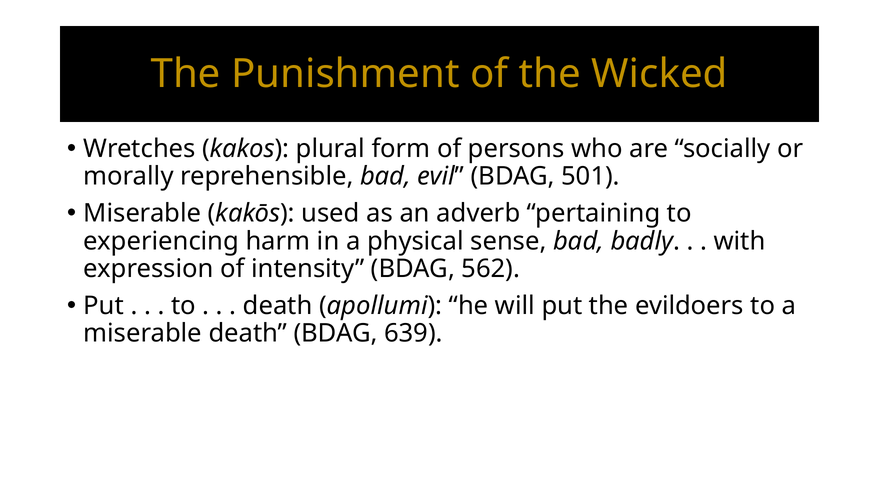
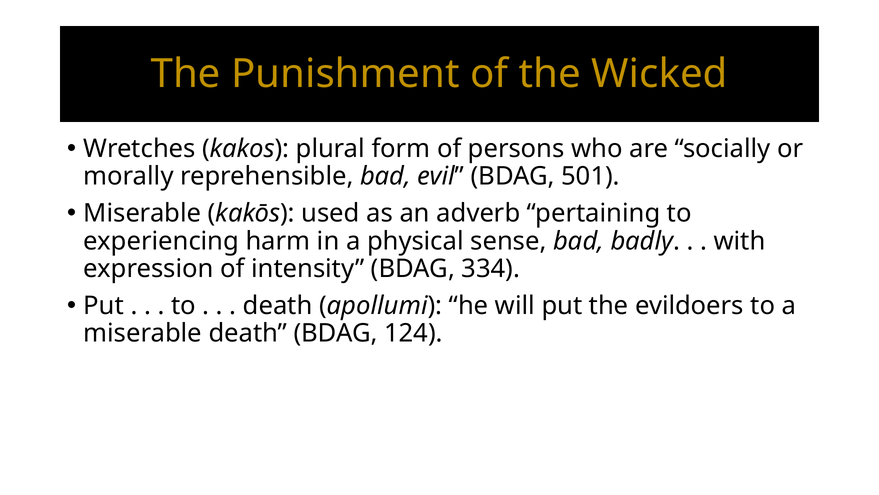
562: 562 -> 334 (491, 269)
639: 639 -> 124 (413, 333)
